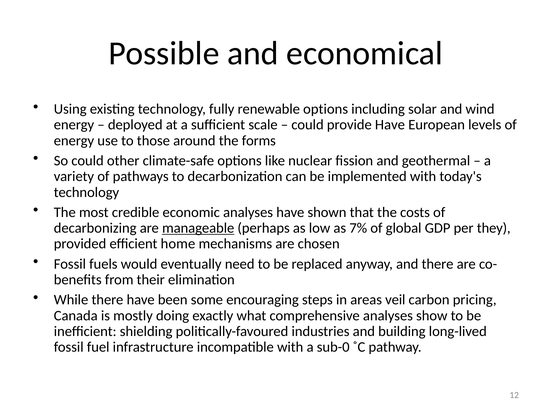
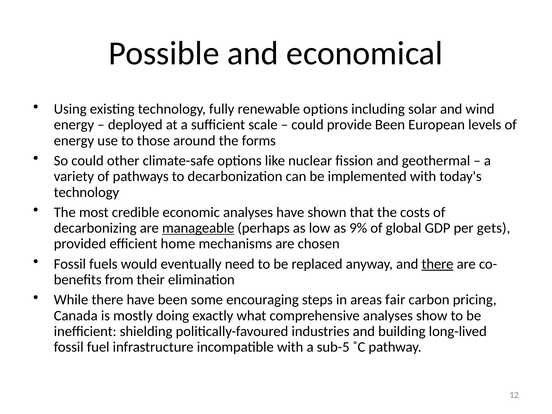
provide Have: Have -> Been (390, 125)
7%: 7% -> 9% (358, 228)
they: they -> gets (494, 228)
there underline: none -> present (438, 264)
veil: veil -> fair (395, 300)
sub-0: sub-0 -> sub-5 (333, 347)
